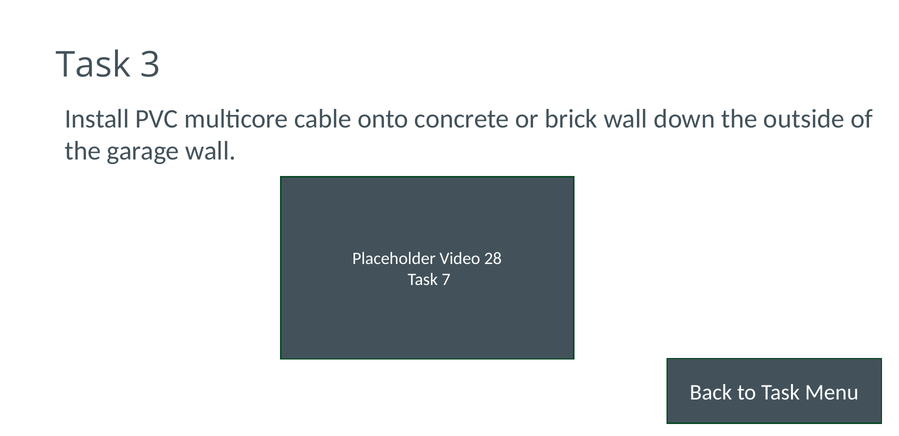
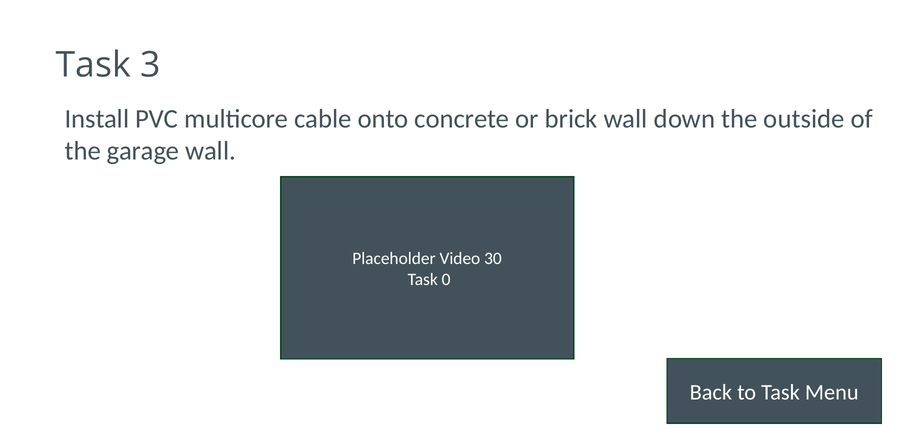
28: 28 -> 30 (493, 259)
7: 7 -> 0 (446, 280)
